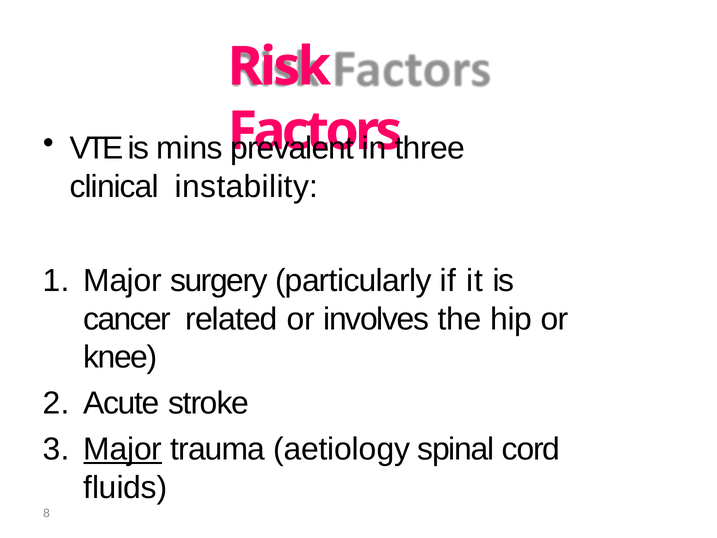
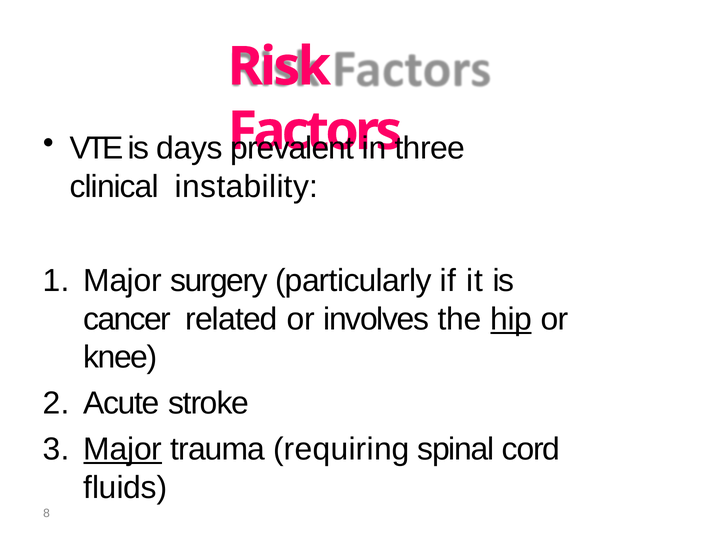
mins: mins -> days (190, 148)
hip underline: none -> present (511, 319)
aetiology: aetiology -> requiring (341, 449)
